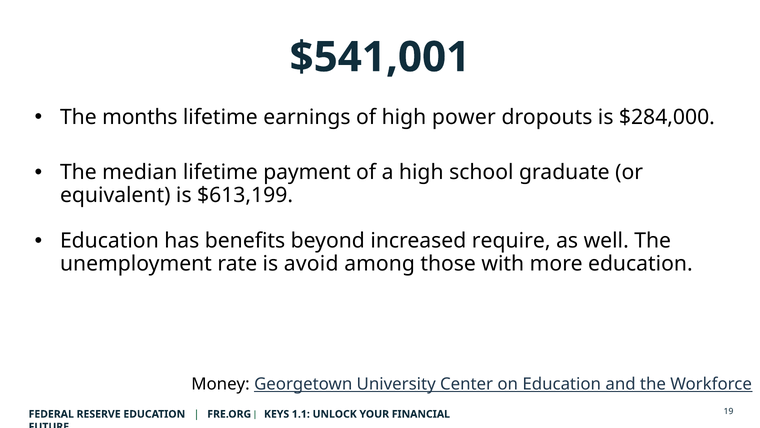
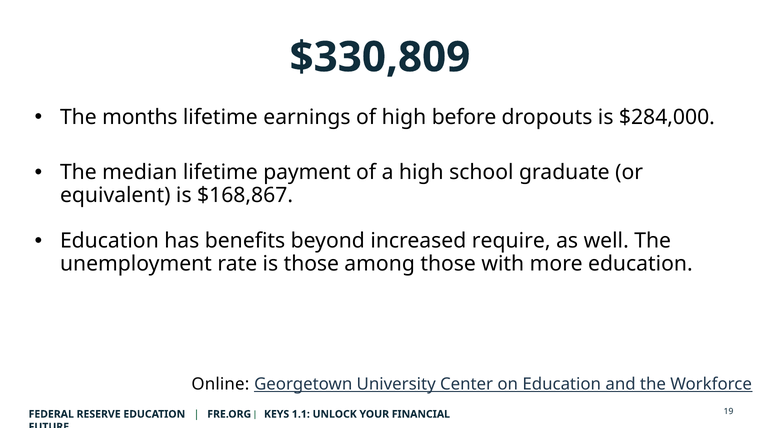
$541,001: $541,001 -> $330,809 (380, 57)
power: power -> before (464, 117)
$613,199: $613,199 -> $168,867 (245, 195)
is avoid: avoid -> those (311, 264)
Money: Money -> Online (220, 383)
